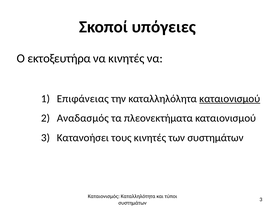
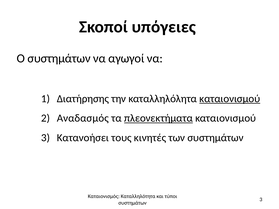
Ο εκτοξευτήρα: εκτοξευτήρα -> συστημάτων (59, 59)
να κινητές: κινητές -> αγωγοί (126, 59)
Επιφάνειας: Επιφάνειας -> Διατήρησης (83, 99)
πλεονεκτήματα underline: none -> present (158, 118)
